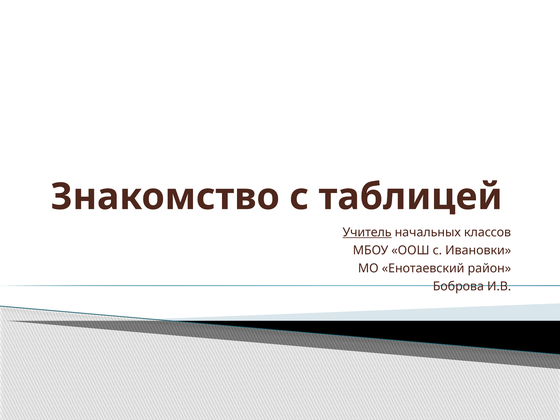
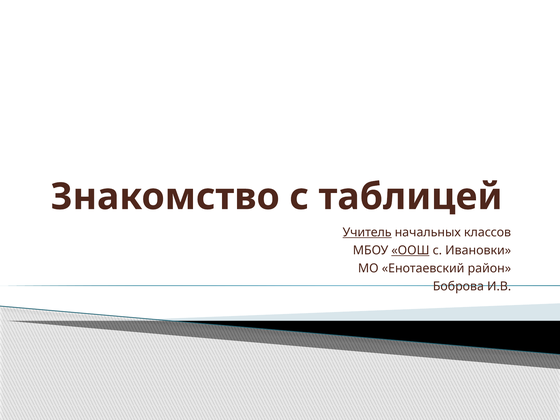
ООШ underline: none -> present (410, 250)
